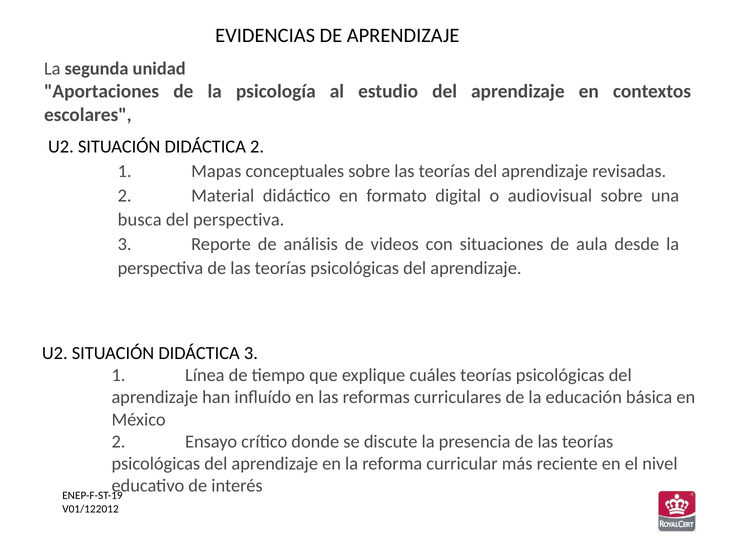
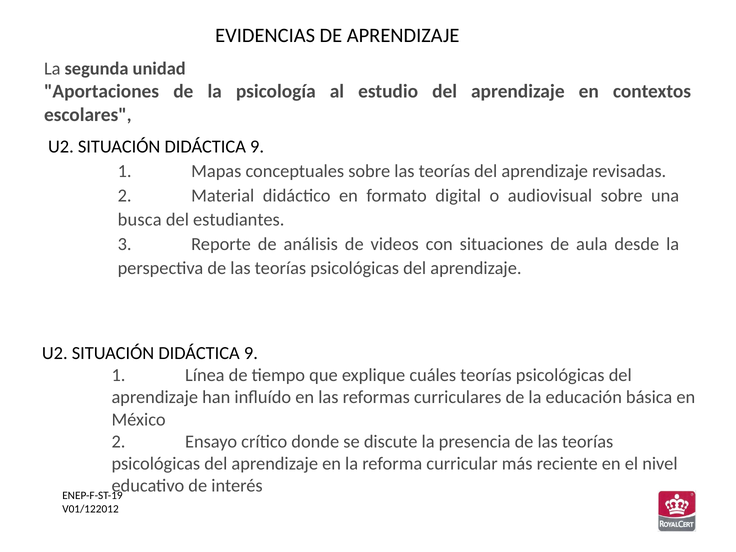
2: 2 -> 9 (257, 147)
del perspectiva: perspectiva -> estudiantes (239, 220)
3: 3 -> 9 (251, 353)
